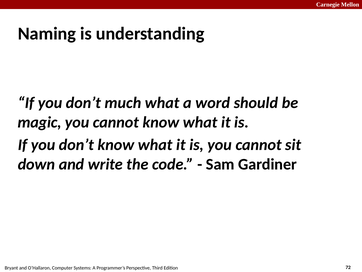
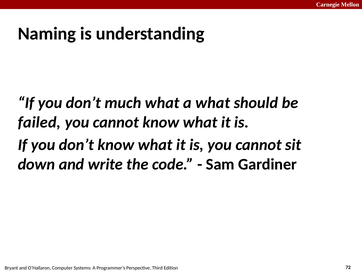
a word: word -> what (213, 103)
magic: magic -> failed (39, 122)
